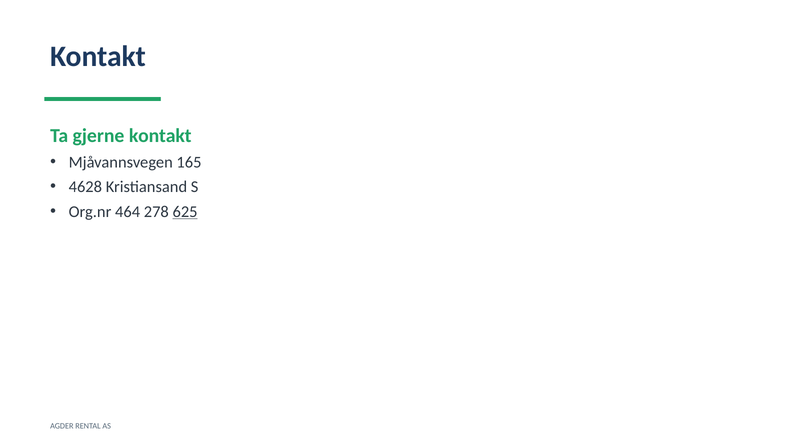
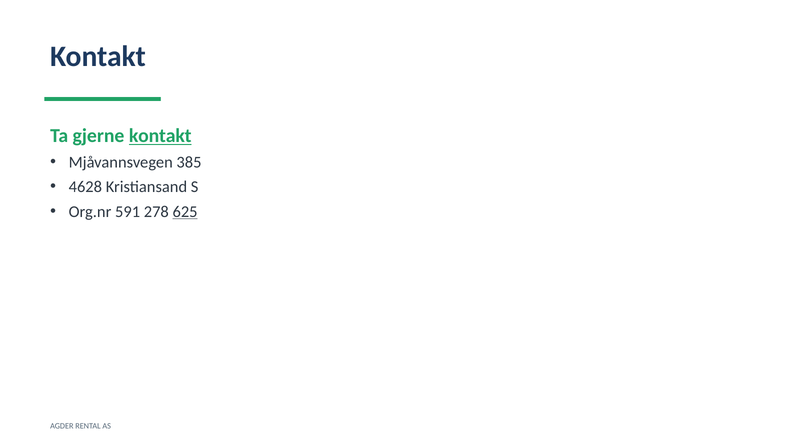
kontakt underline: none -> present (160, 136)
165: 165 -> 385 (189, 162)
464: 464 -> 591 (128, 212)
